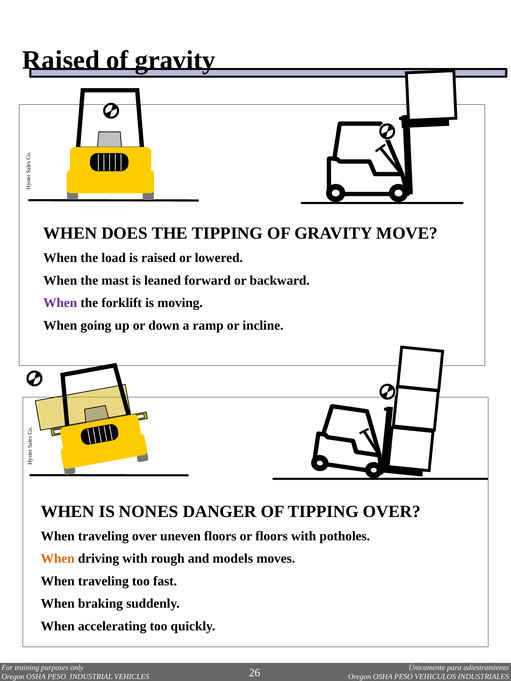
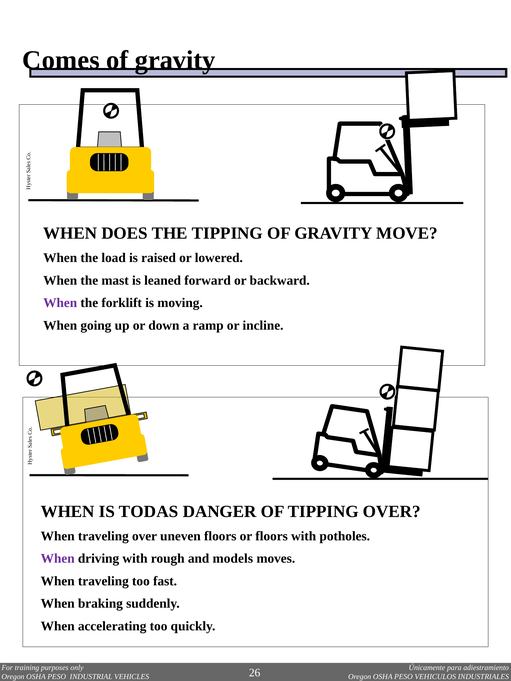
Raised: Raised -> Comes (61, 60)
NONES: NONES -> TODAS (149, 512)
When colour: orange -> purple (58, 559)
